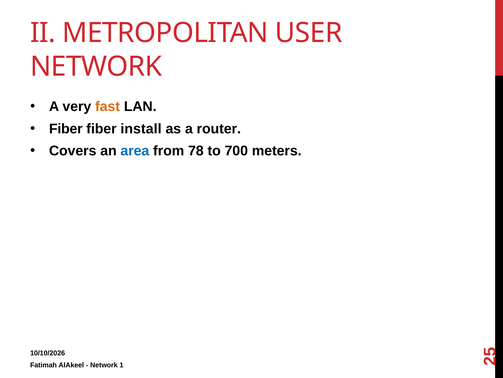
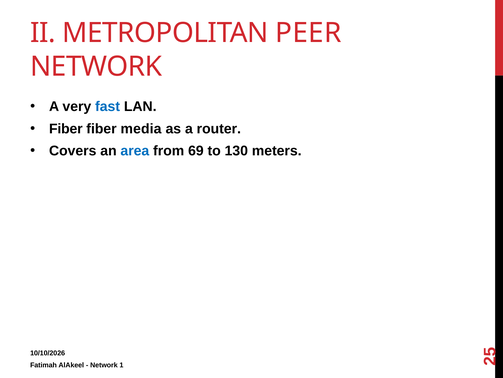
USER: USER -> PEER (308, 33)
fast colour: orange -> blue (108, 106)
install: install -> media (141, 128)
78: 78 -> 69 (196, 151)
700: 700 -> 130 (236, 151)
